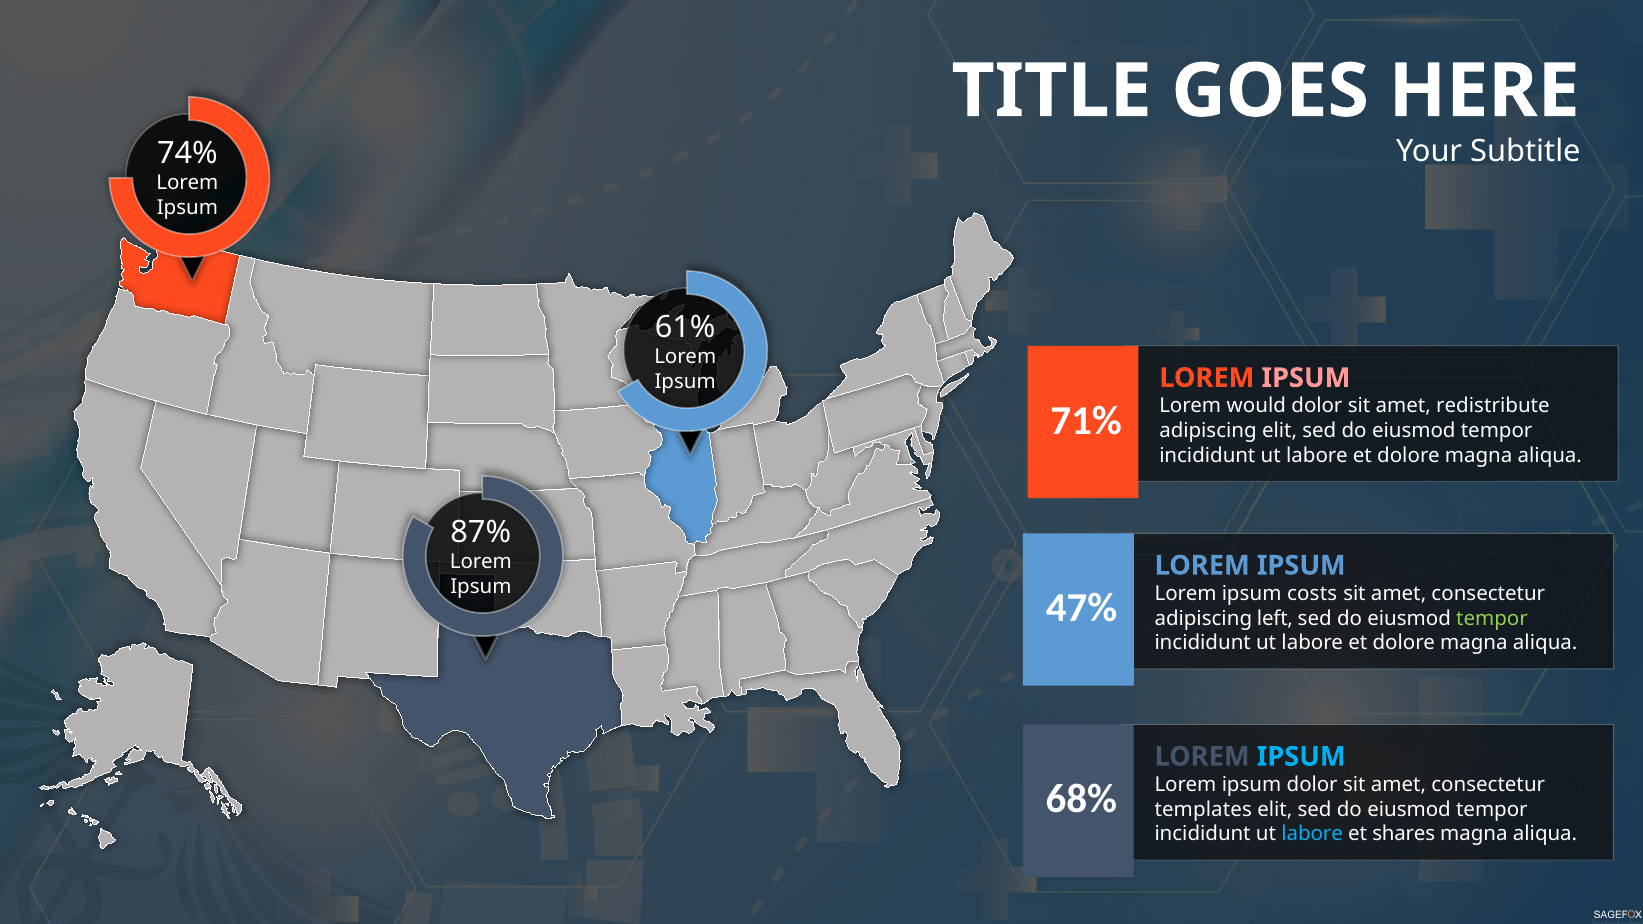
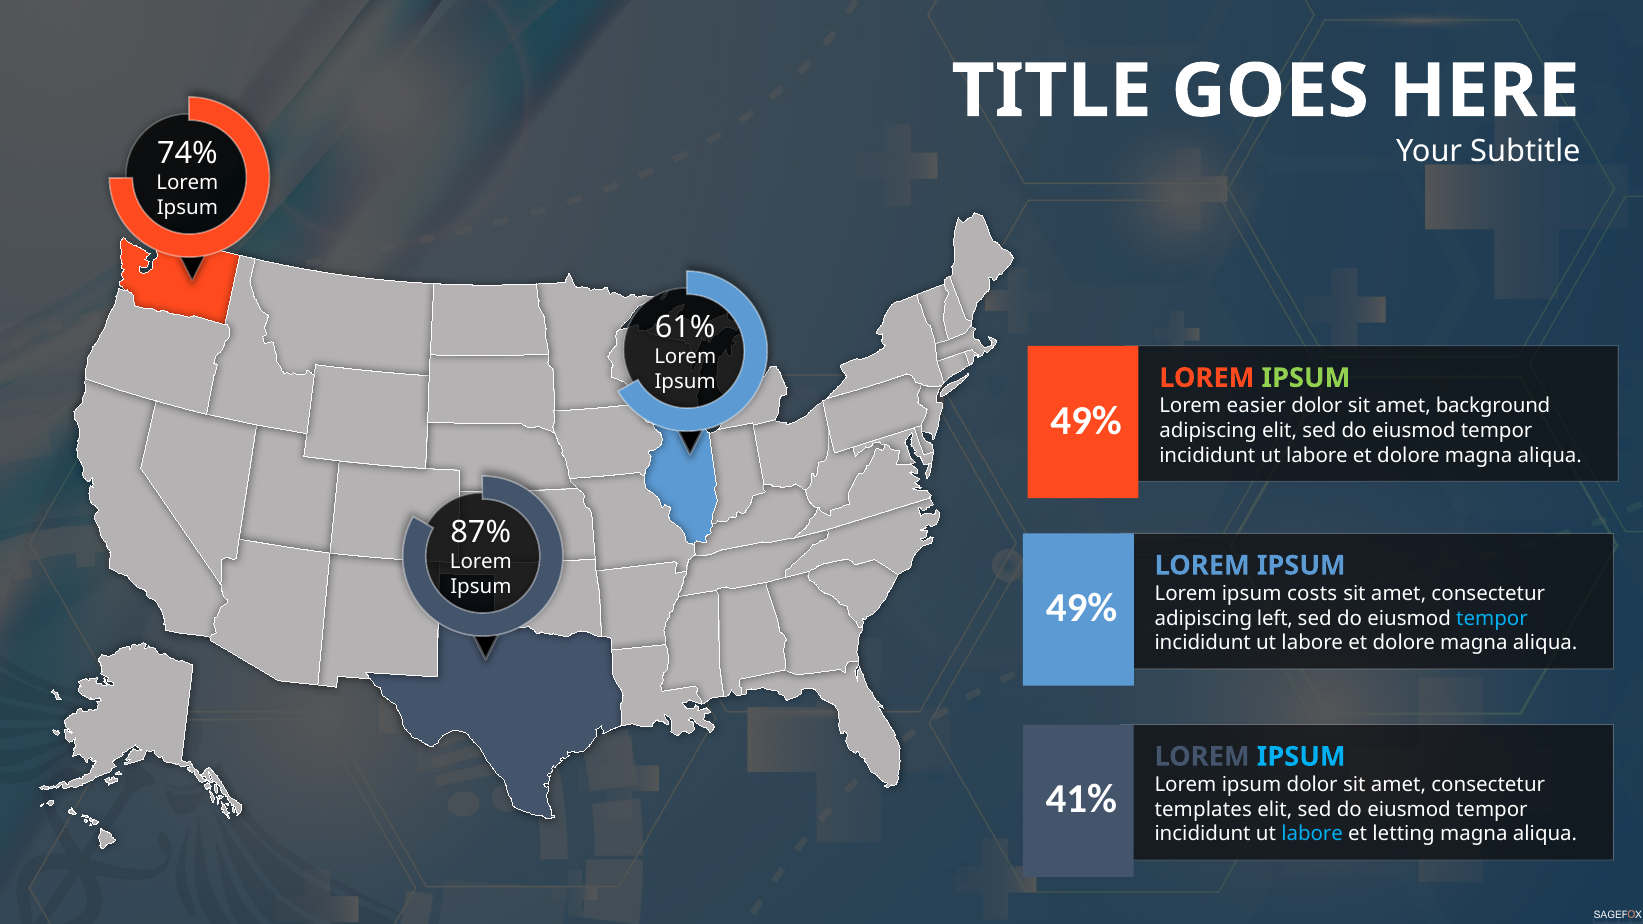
IPSUM colour: pink -> light green (1306, 378)
would: would -> easier (1256, 406)
redistribute: redistribute -> background (1493, 406)
71%: 71% -> 49% (1086, 421)
47%: 47% -> 49% (1081, 608)
tempor colour: light green -> light blue (1492, 619)
68%: 68% -> 41% (1081, 799)
shares: shares -> letting (1404, 834)
